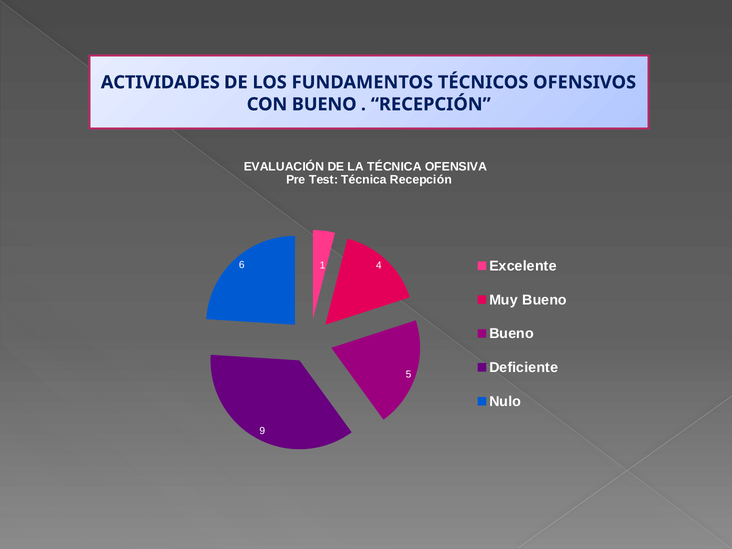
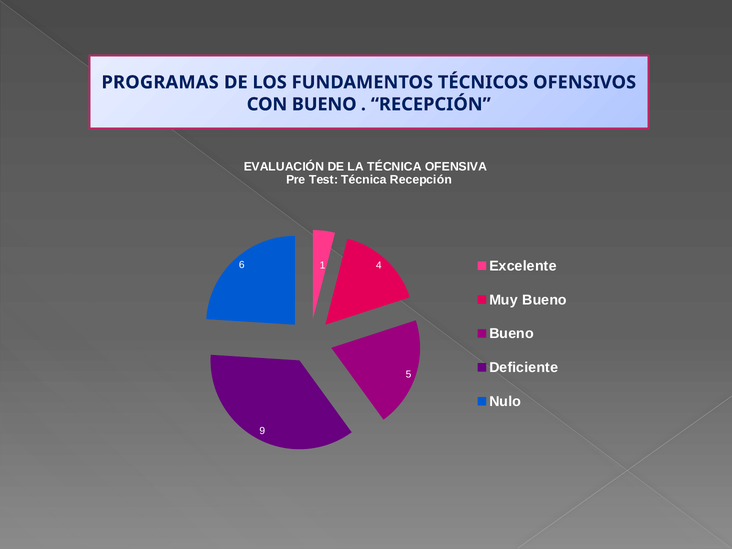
ACTIVIDADES: ACTIVIDADES -> PROGRAMAS (160, 82)
